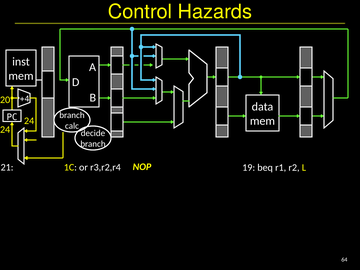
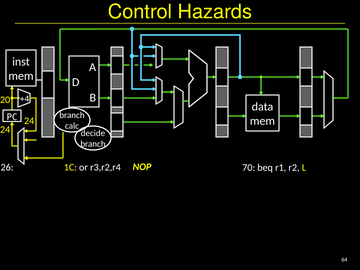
21: 21 -> 26 (7, 167)
19: 19 -> 70 (249, 167)
